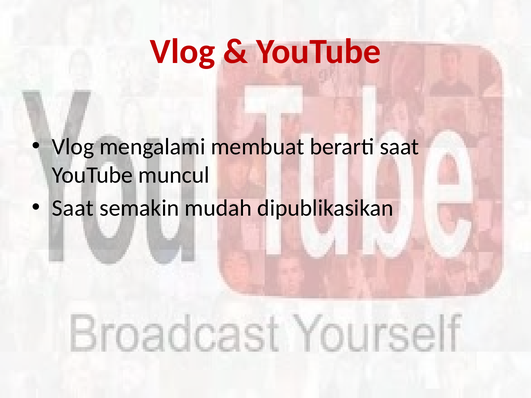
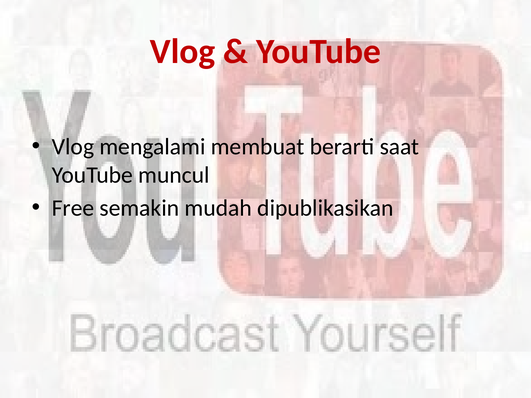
Saat: Saat -> Free (73, 208)
